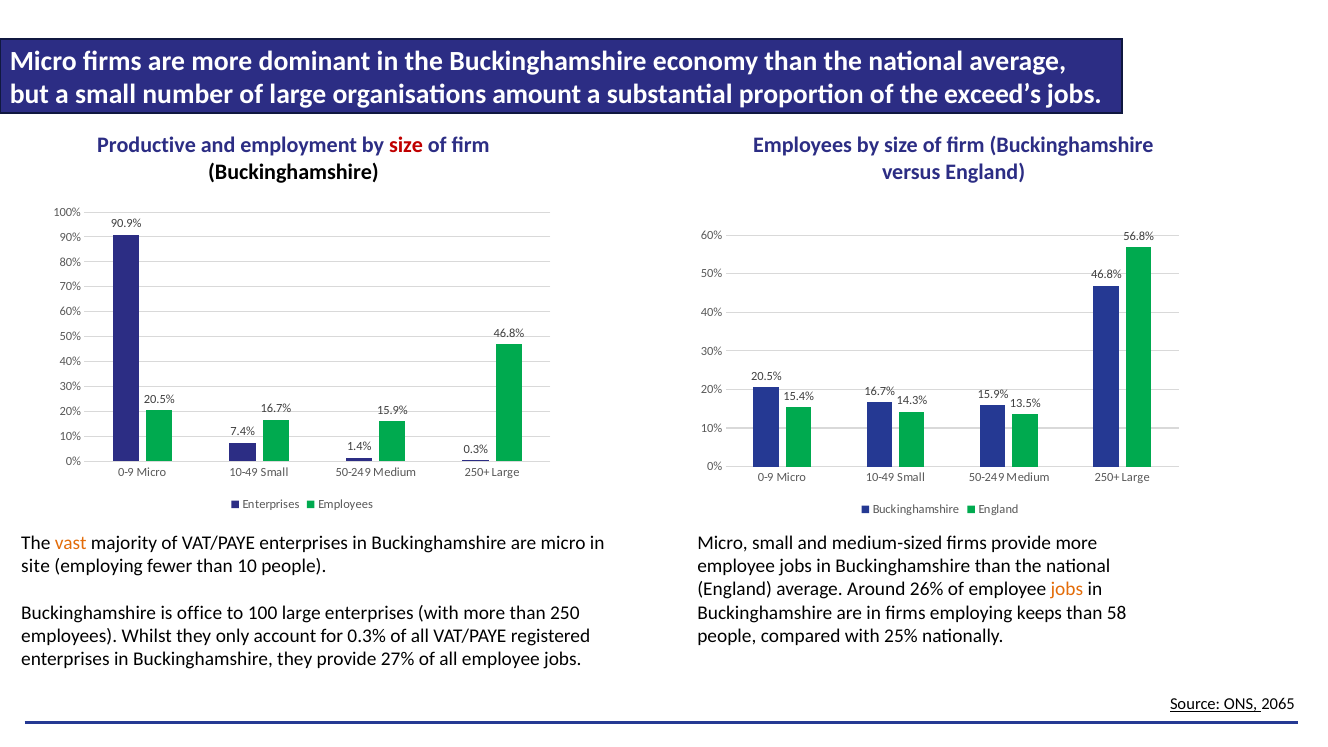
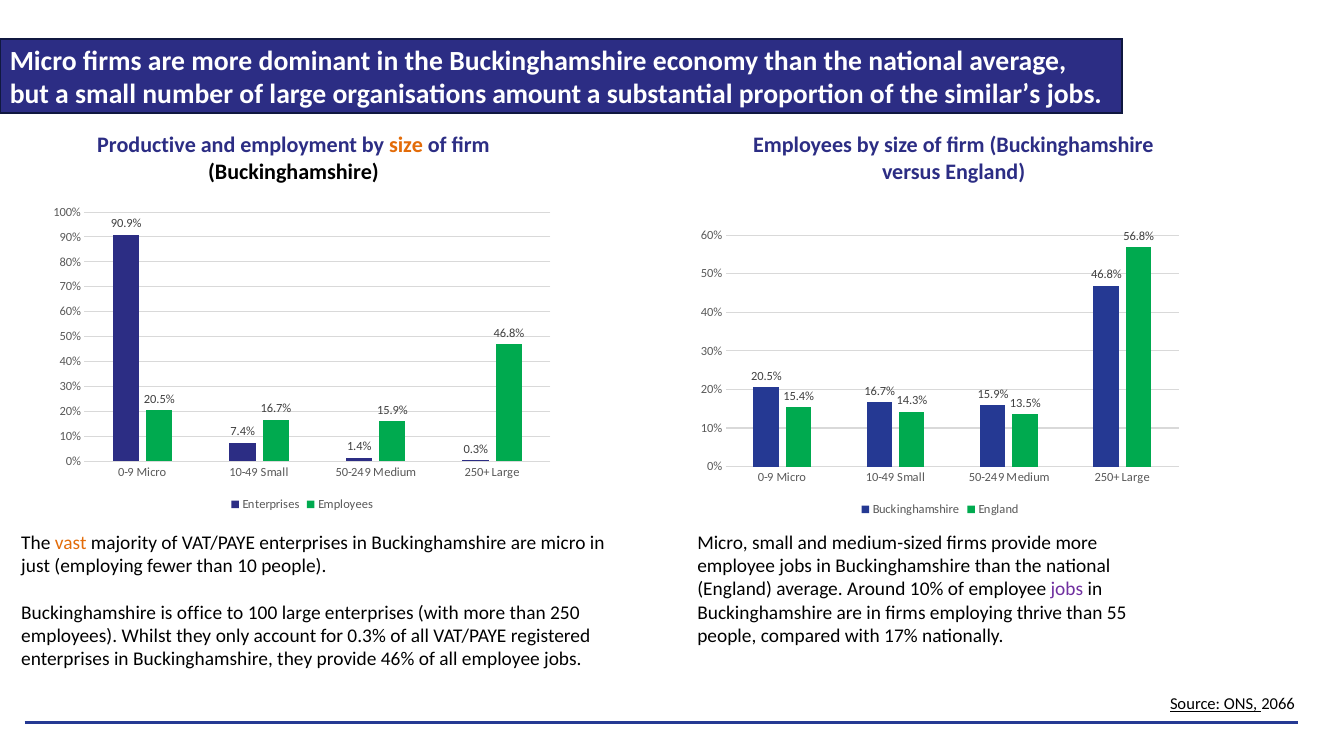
exceed’s: exceed’s -> similar’s (992, 94)
size colour: red -> orange (406, 146)
site: site -> just (36, 566)
Around 26%: 26% -> 10% (927, 590)
jobs colour: orange -> purple (1067, 590)
keeps: keeps -> thrive (1039, 613)
58: 58 -> 55 (1117, 613)
25%: 25% -> 17% (901, 636)
27%: 27% -> 46% (398, 659)
2065: 2065 -> 2066 (1278, 704)
